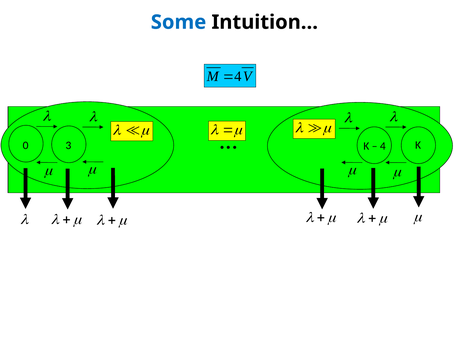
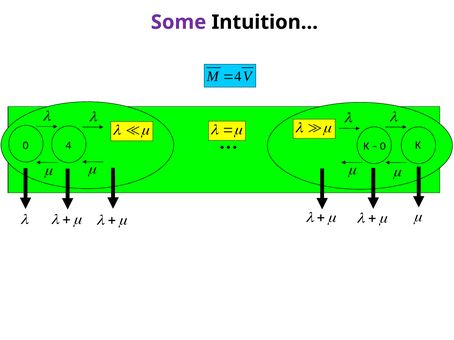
Some colour: blue -> purple (179, 22)
0 3: 3 -> 4 (68, 146)
4: 4 -> 0 (383, 146)
